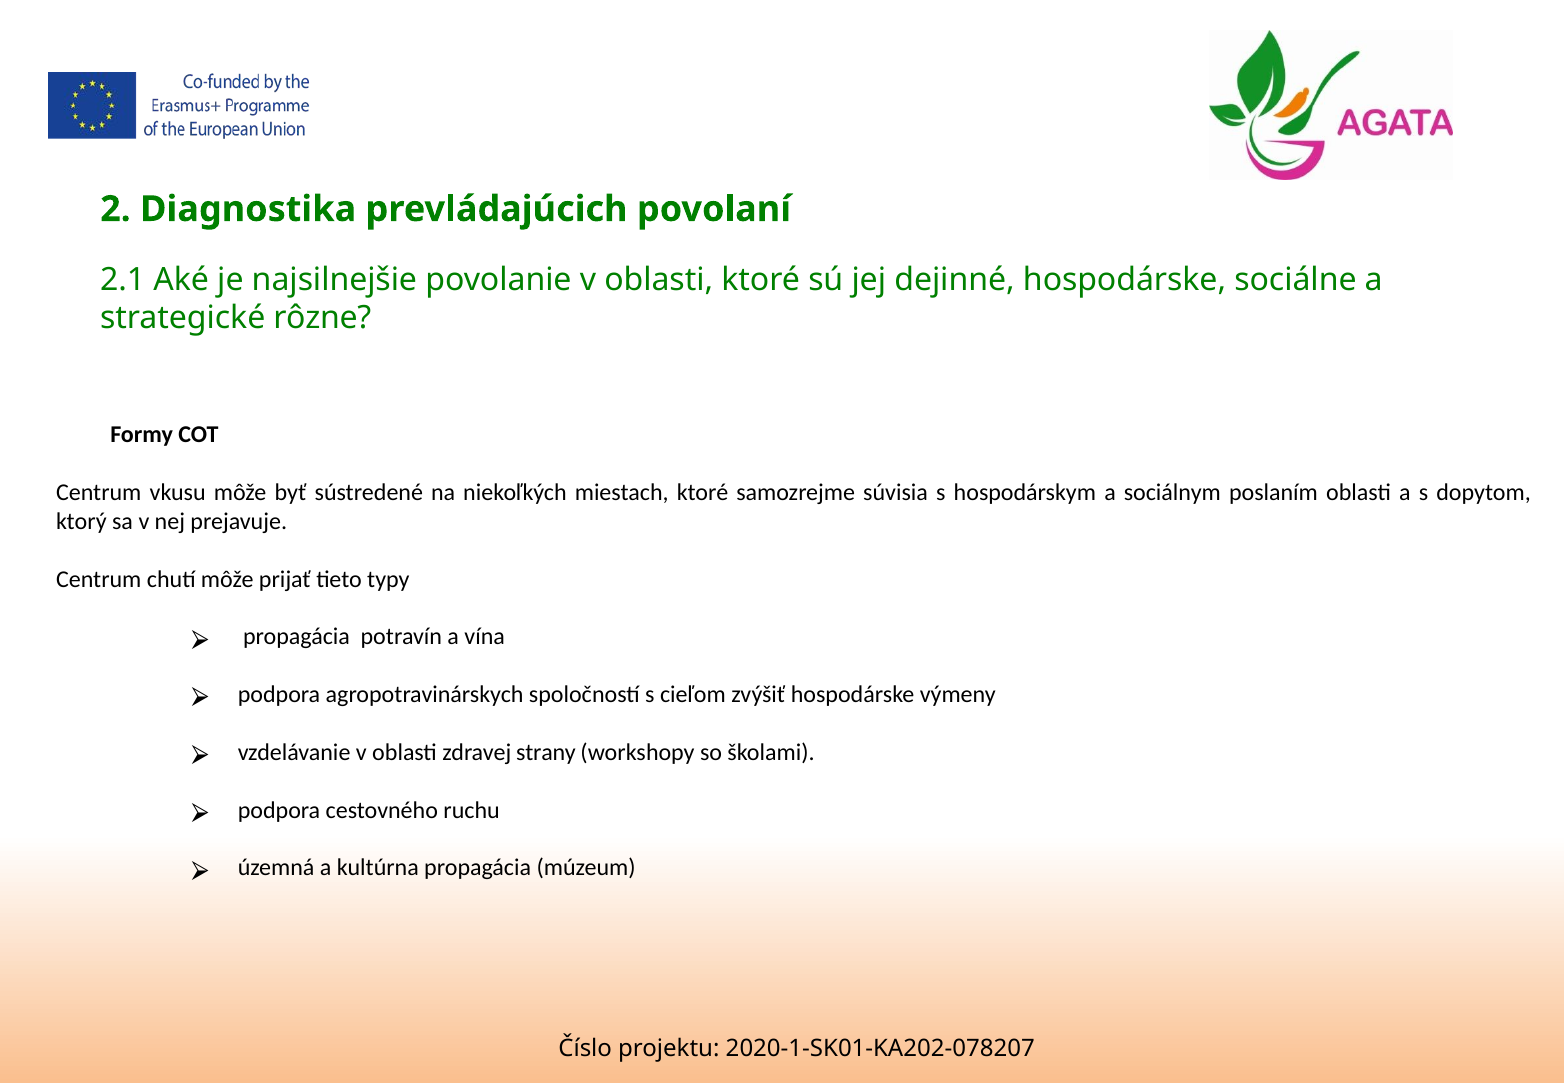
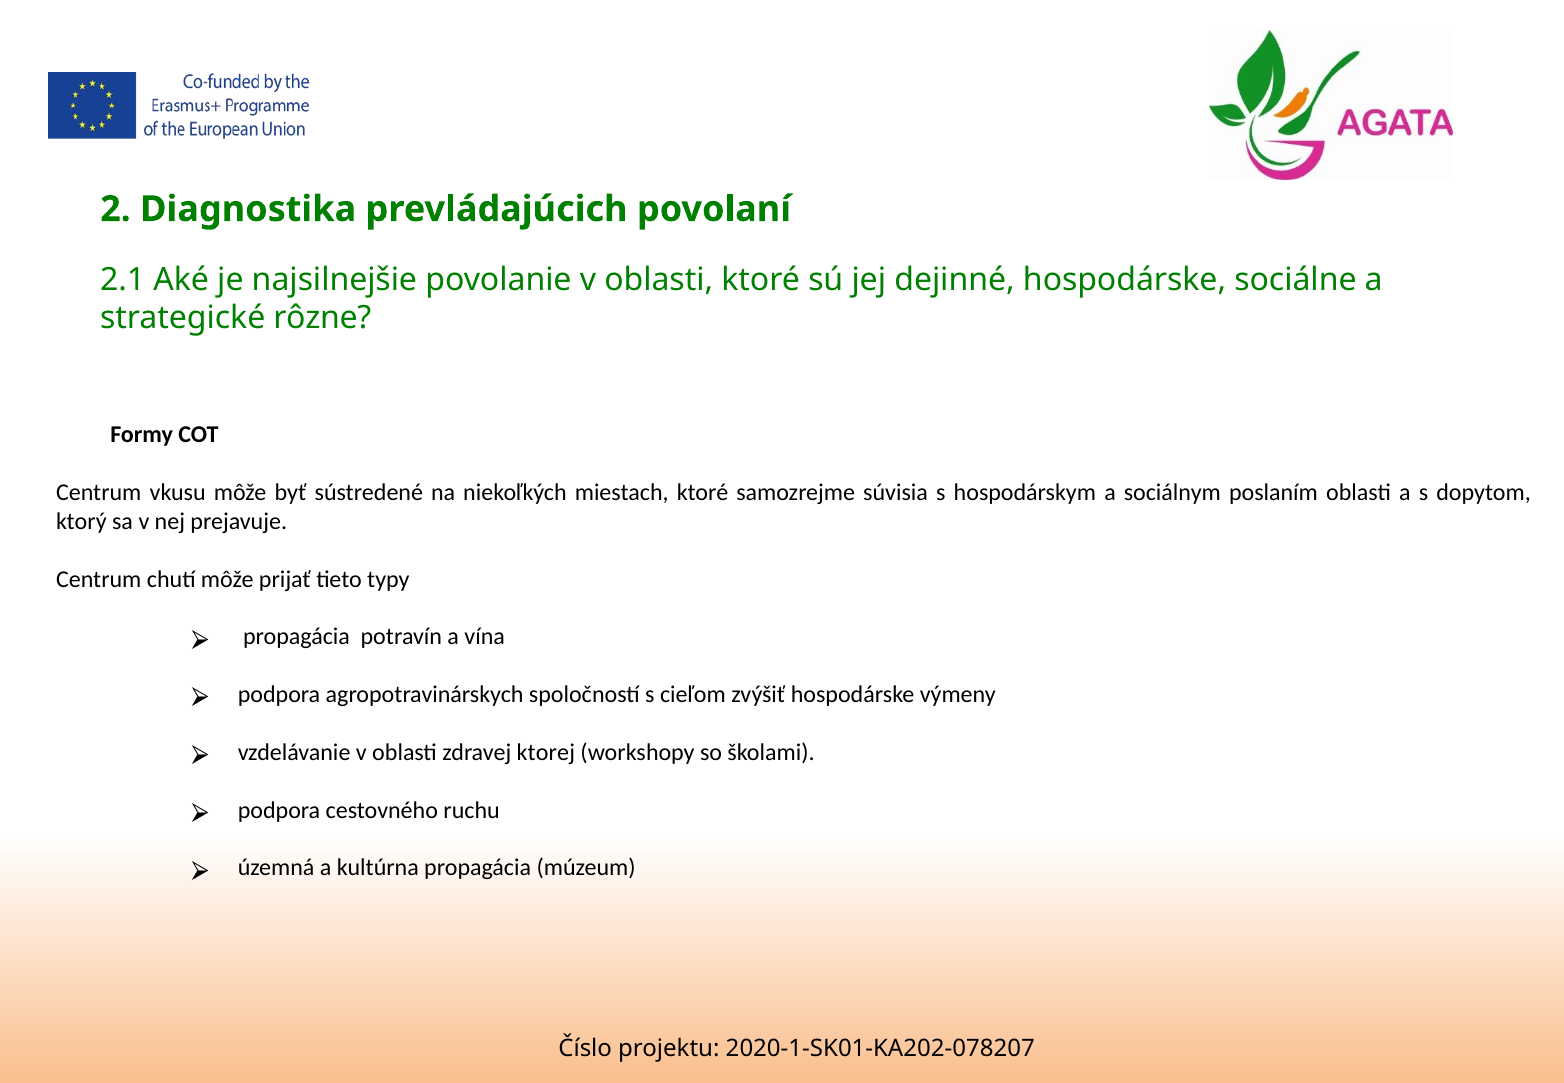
strany: strany -> ktorej (546, 752)
